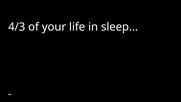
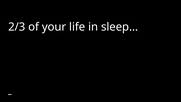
4/3: 4/3 -> 2/3 (17, 27)
